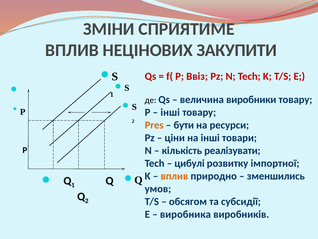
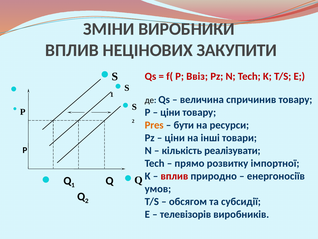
СПРИЯТИМЕ: СПРИЯТИМЕ -> ВИРОБНИКИ (187, 29)
виробники: виробники -> спричинив (251, 99)
інші: інші -> ціни (170, 112)
цибулі: цибулі -> прямо (189, 163)
вплив colour: orange -> red (174, 176)
зменшились: зменшились -> енергоносіїв (276, 176)
виробника: виробника -> телевізорів (186, 214)
